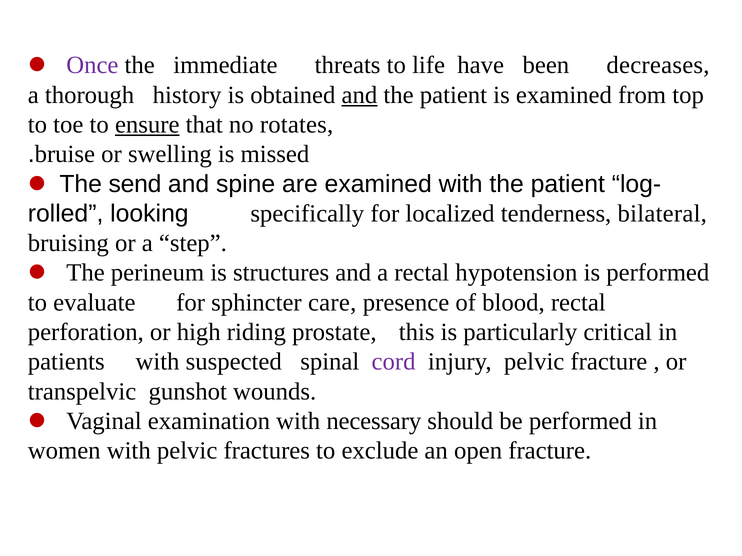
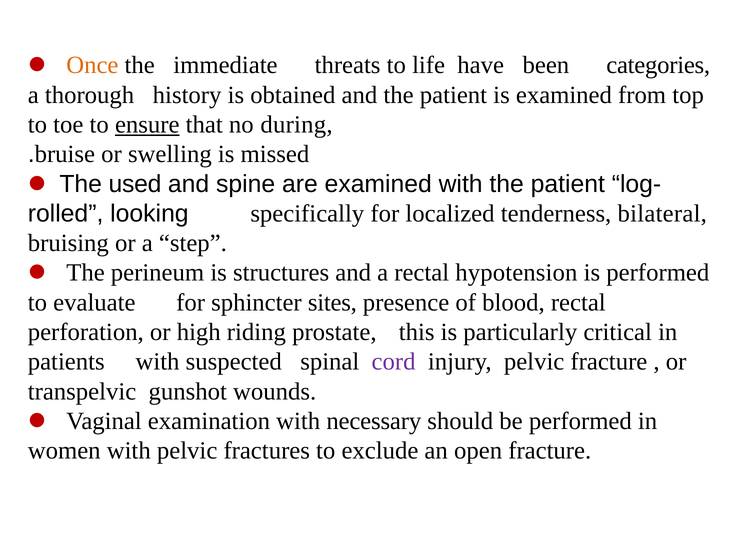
Once colour: purple -> orange (92, 65)
decreases: decreases -> categories (658, 65)
and underline: present -> none (359, 95)
rotates: rotates -> during (297, 125)
send: send -> used (135, 184)
care: care -> sites (332, 303)
